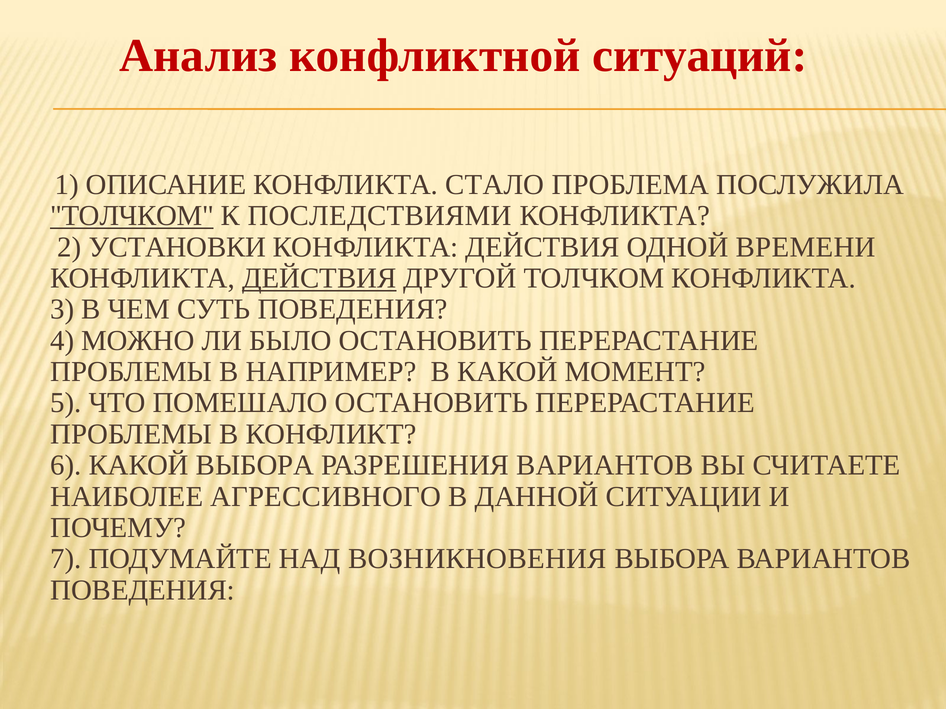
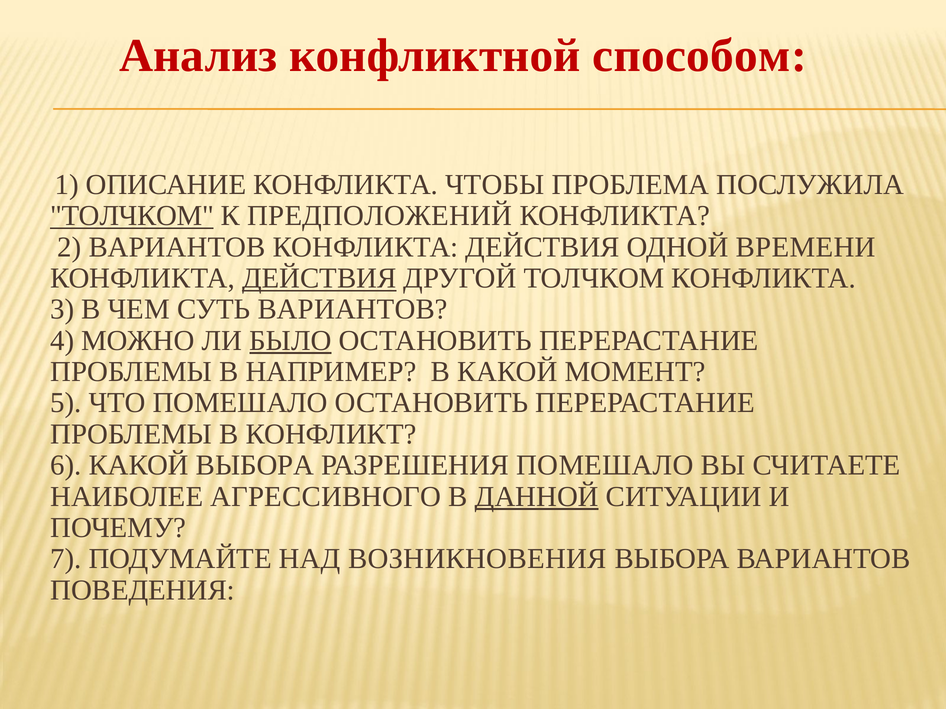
ситуаций: ситуаций -> способом (700, 56)
СТАЛО: СТАЛО -> ЧТОБЫ (495, 185)
ПОСЛЕДСТВИЯМИ: ПОСЛЕДСТВИЯМИ -> ПРЕДПОЛОЖЕНИЙ (380, 216)
2 УСТАНОВКИ: УСТАНОВКИ -> ВАРИАНТОВ (177, 247)
СУТЬ ПОВЕДЕНИЯ: ПОВЕДЕНИЯ -> ВАРИАНТОВ (353, 310)
БЫЛО underline: none -> present (290, 341)
РАЗРЕШЕНИЯ ВАРИАНТОВ: ВАРИАНТОВ -> ПОМЕШАЛО (605, 466)
ДАННОЙ underline: none -> present (537, 497)
